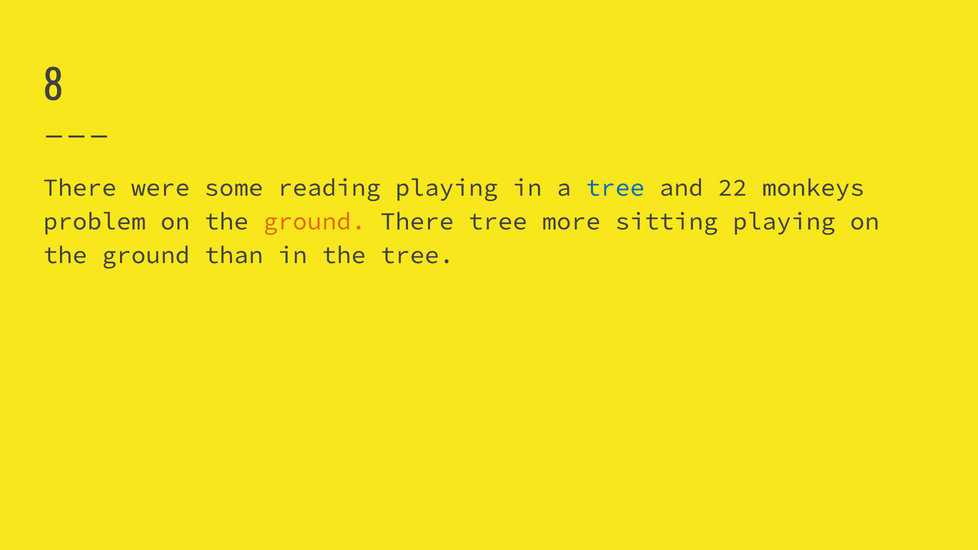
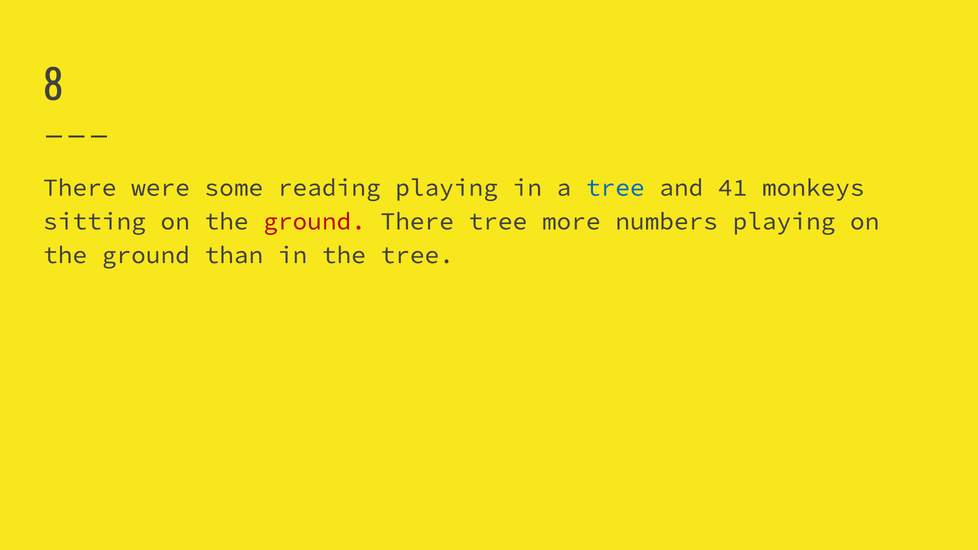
22: 22 -> 41 (733, 188)
problem: problem -> sitting (94, 221)
ground colour: orange -> red (315, 221)
sitting: sitting -> numbers (667, 221)
